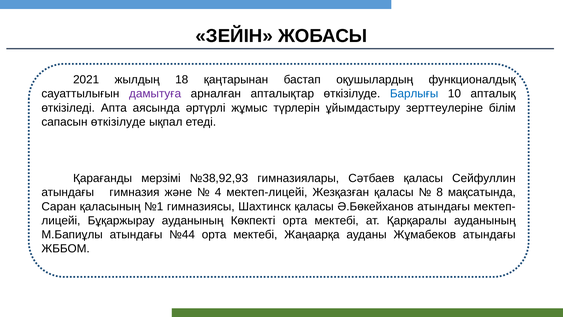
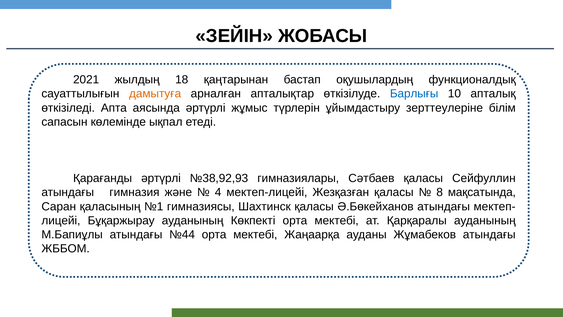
дамытуға colour: purple -> orange (155, 94)
сапасын өткізілуде: өткізілуде -> көлемінде (118, 122)
Қарағанды мерзімі: мерзімі -> әртүрлі (161, 178)
